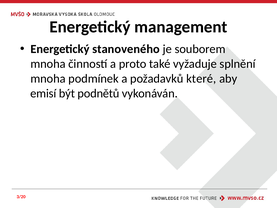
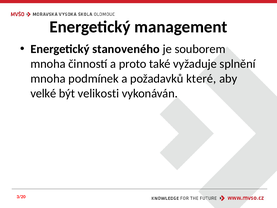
emisí: emisí -> velké (43, 93)
podnětů: podnětů -> velikosti (98, 93)
